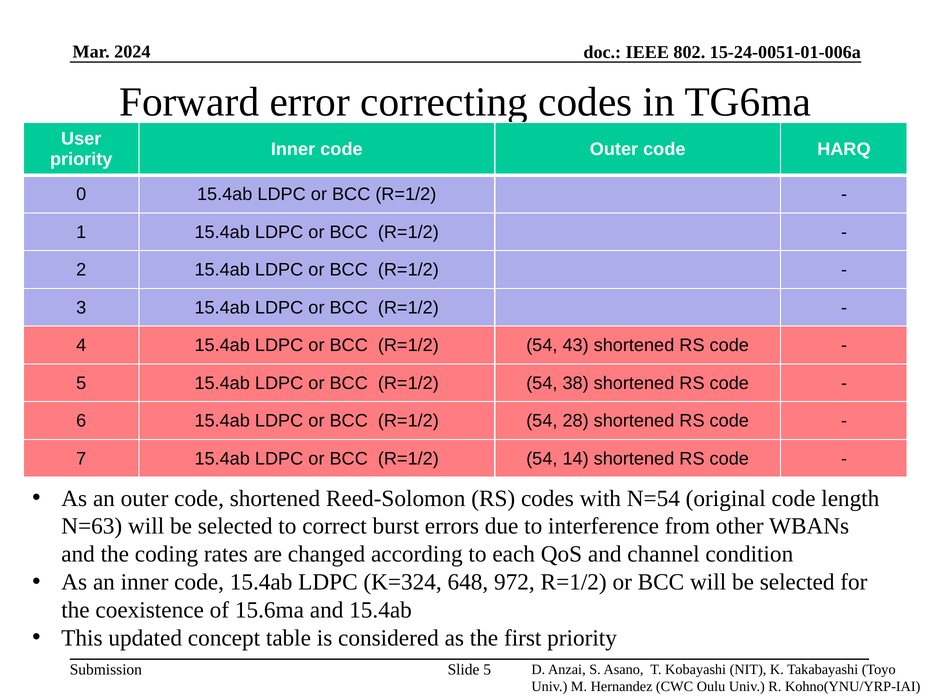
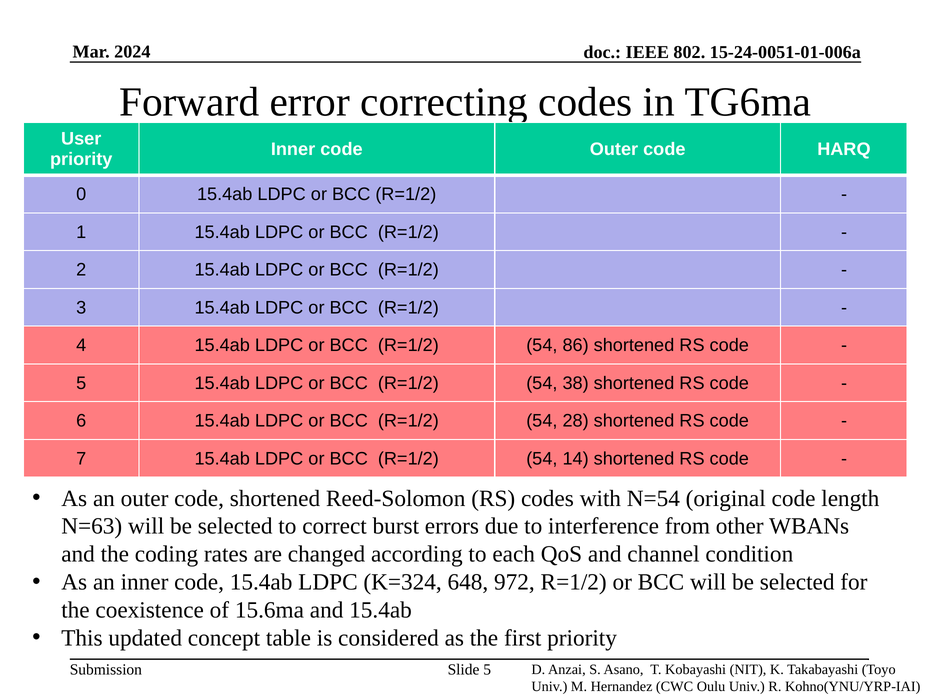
43: 43 -> 86 (576, 345)
